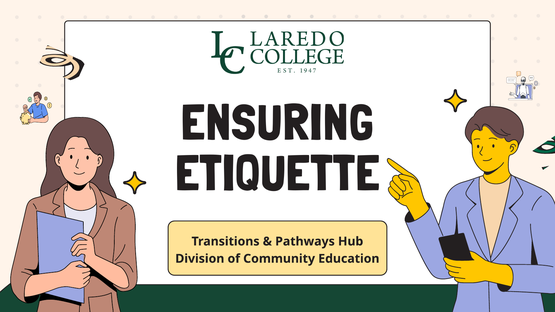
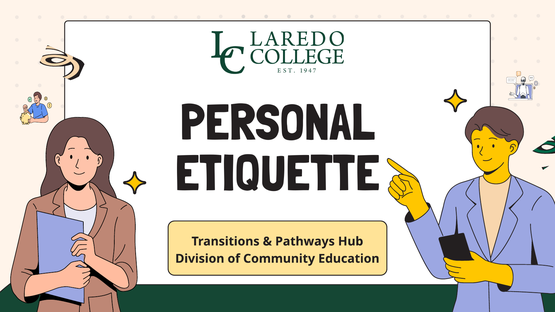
ENSURING: ENSURING -> PERSONAL (278, 123)
